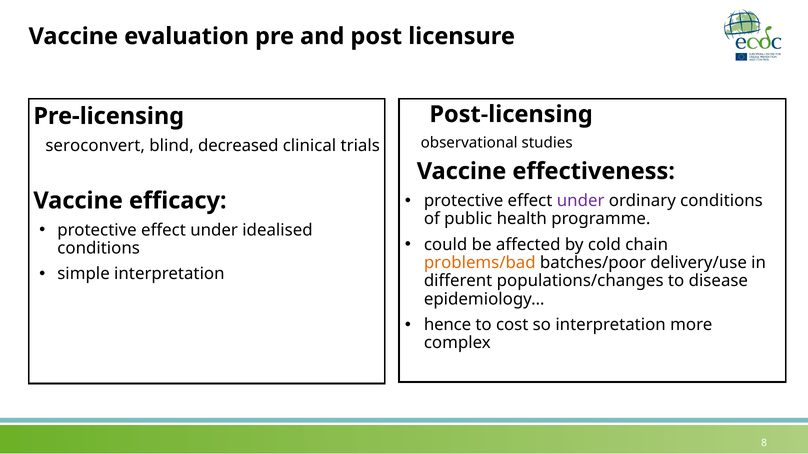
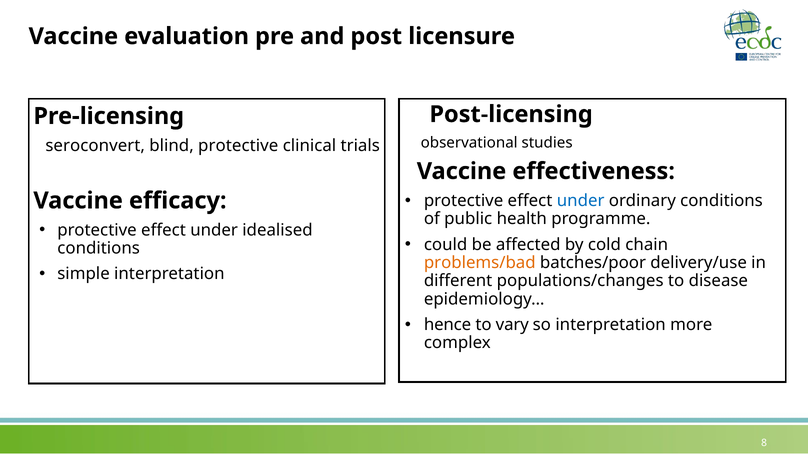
blind decreased: decreased -> protective (238, 146)
under colour: purple -> blue (581, 201)
cost: cost -> vary (512, 325)
